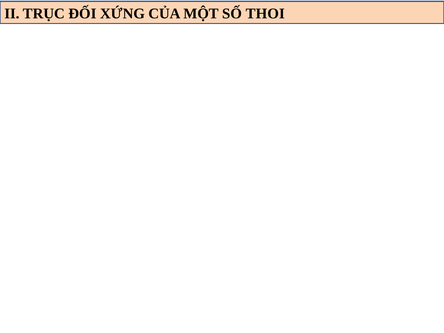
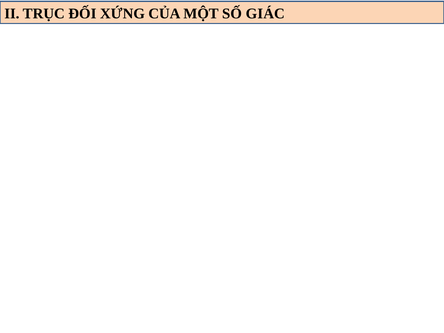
THOI: THOI -> GIÁC (265, 13)
